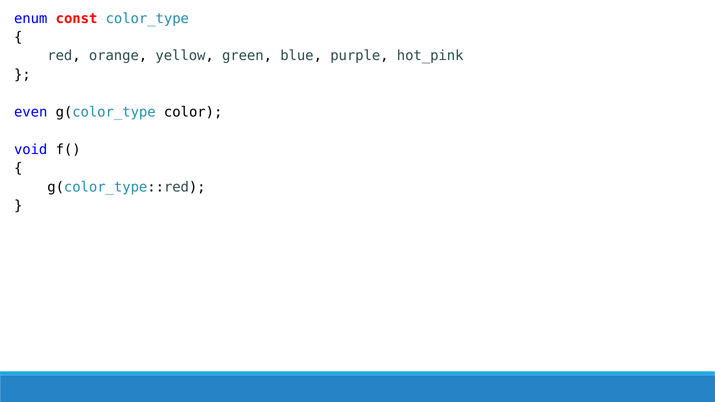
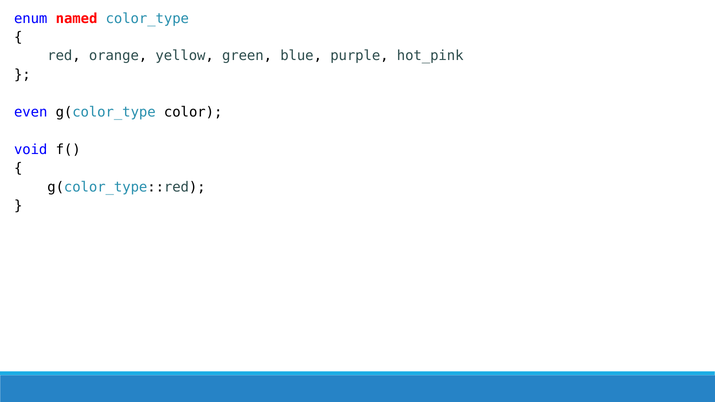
const: const -> named (77, 18)
